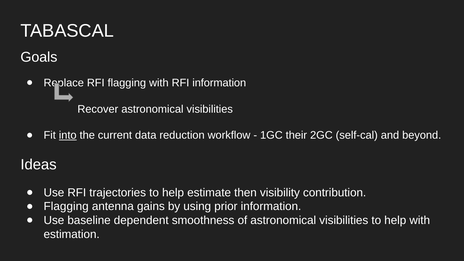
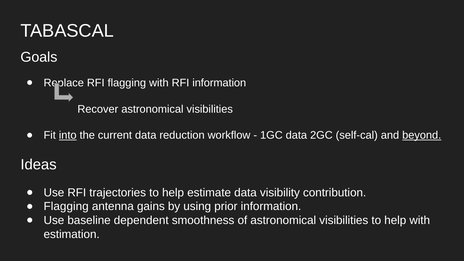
1GC their: their -> data (296, 135)
beyond underline: none -> present (422, 135)
estimate then: then -> data (245, 193)
